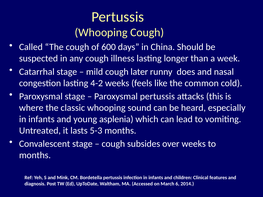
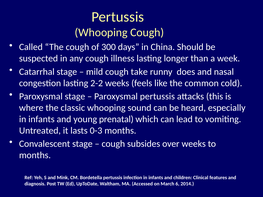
600: 600 -> 300 (109, 47)
later: later -> take (139, 72)
4-2: 4-2 -> 2-2 (97, 83)
asplenia: asplenia -> prenatal (116, 119)
5-3: 5-3 -> 0-3 (96, 131)
